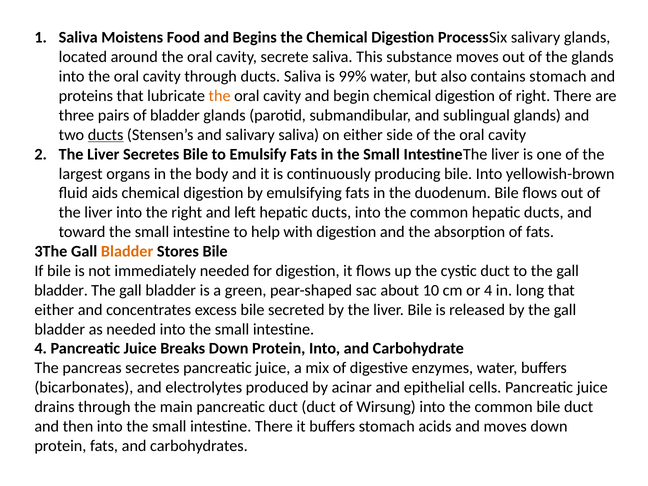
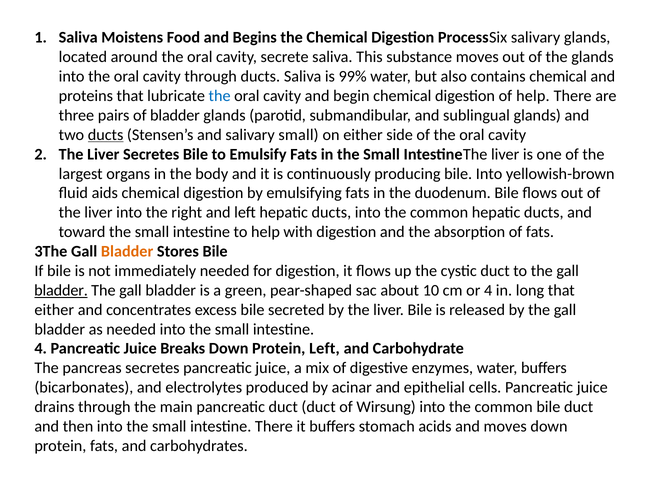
contains stomach: stomach -> chemical (558, 76)
the colour: orange -> blue (220, 96)
of right: right -> help (533, 96)
salivary saliva: saliva -> small (299, 135)
bladder underline: none -> present (61, 290)
Protein Into: Into -> Left (324, 349)
